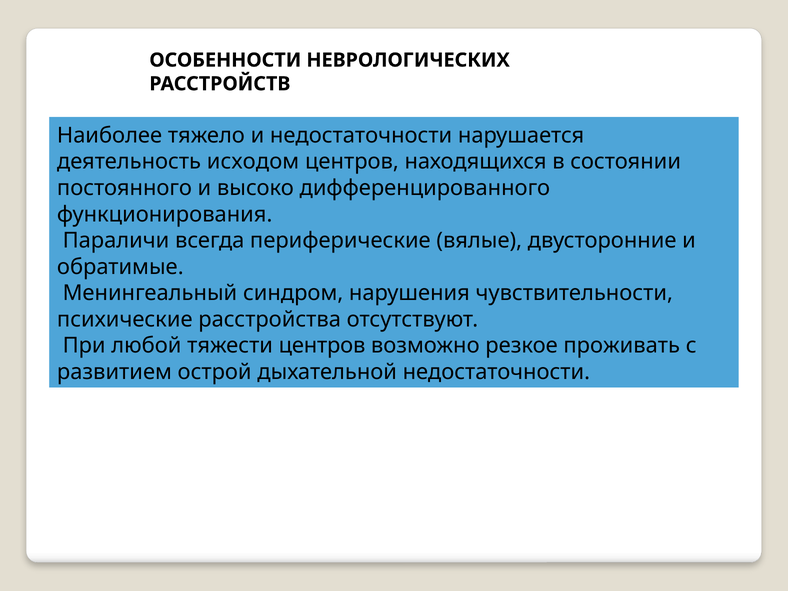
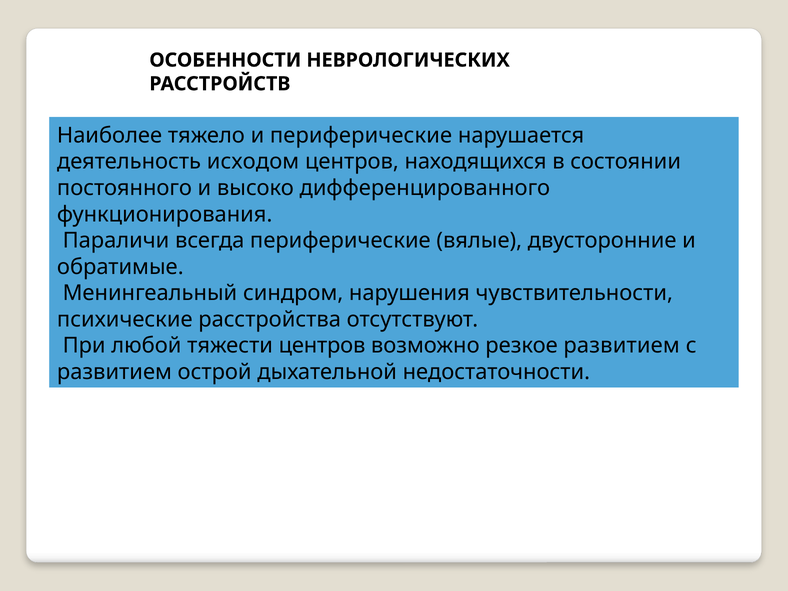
и недостаточности: недостаточности -> периферические (361, 135)
резкое проживать: проживать -> развитием (622, 346)
